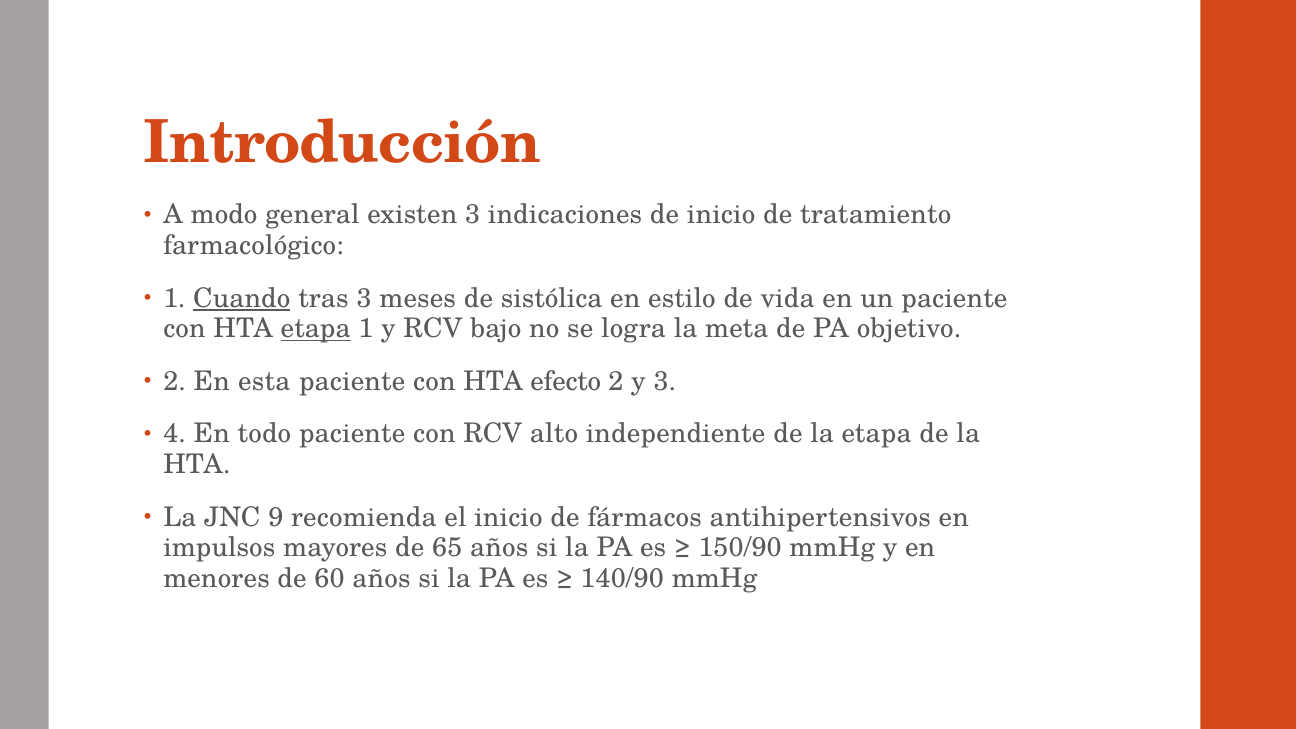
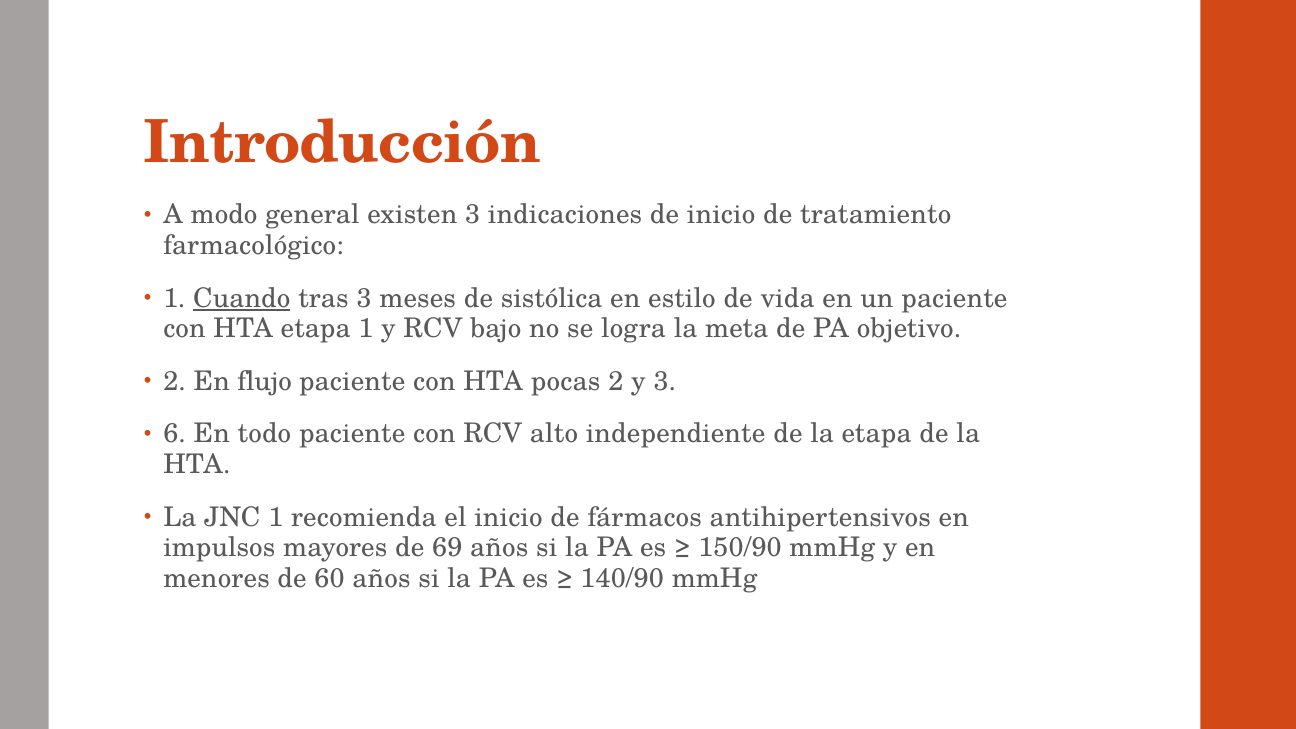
etapa underline: present -> none (316, 329)
esta: esta -> flujo (265, 381)
efecto: efecto -> pocas (566, 381)
4: 4 -> 6 (175, 434)
JNC 9: 9 -> 1 (276, 517)
65: 65 -> 69 (447, 548)
